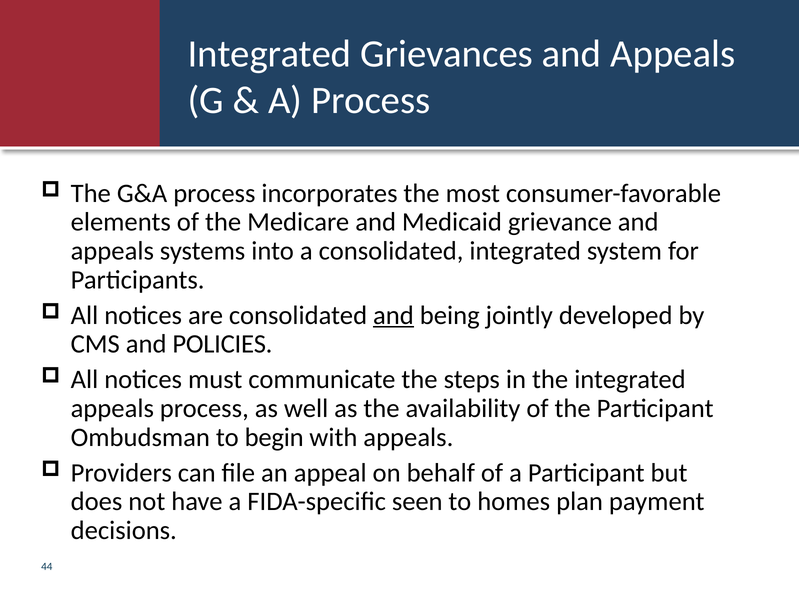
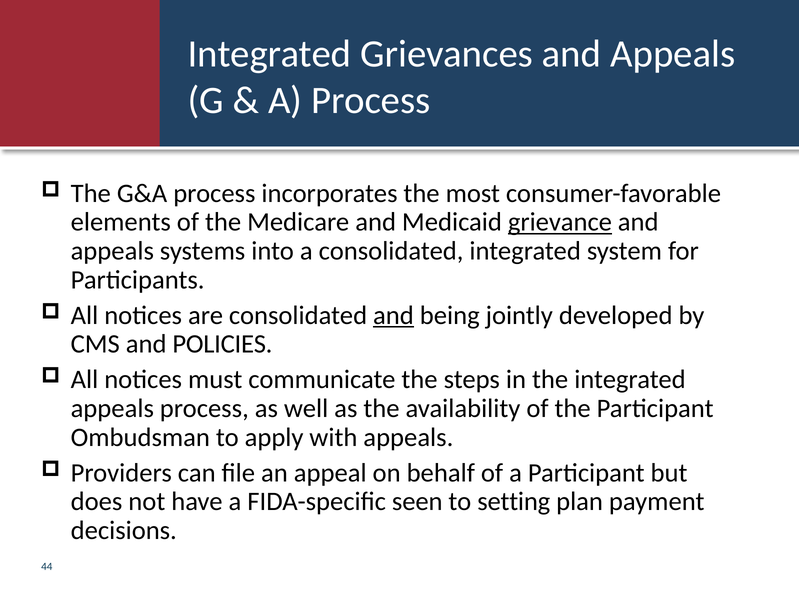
grievance underline: none -> present (560, 222)
begin: begin -> apply (274, 438)
homes: homes -> setting (514, 502)
